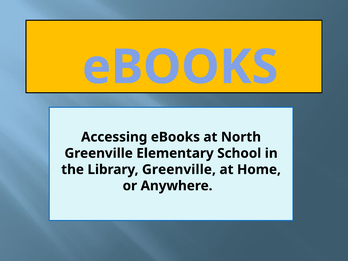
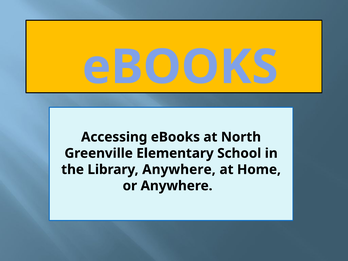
Library Greenville: Greenville -> Anywhere (179, 170)
